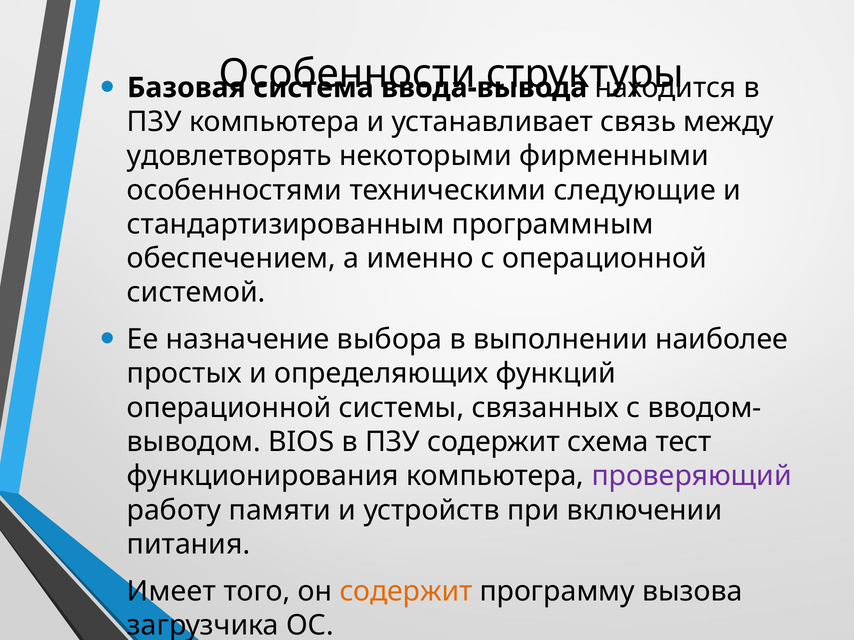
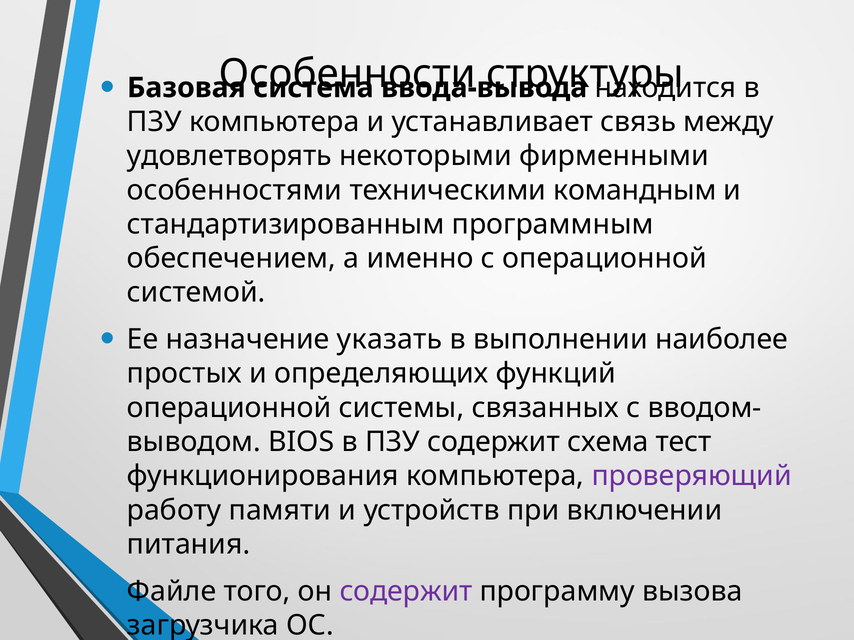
следующие: следующие -> командным (635, 190)
выбора: выбора -> указать (390, 340)
Имеет: Имеет -> Файле (172, 592)
содержит colour: orange -> purple (406, 592)
